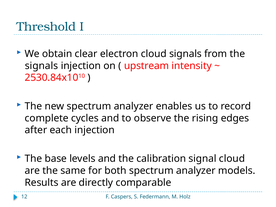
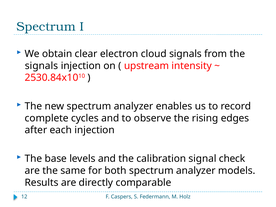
Threshold: Threshold -> Spectrum (46, 27)
signal cloud: cloud -> check (232, 159)
